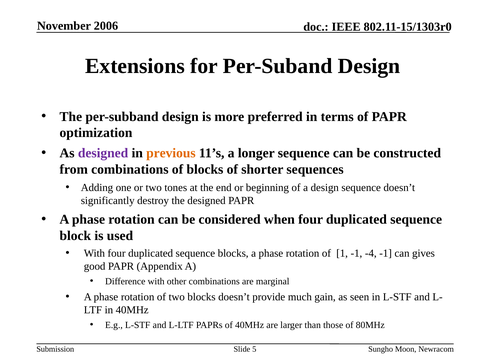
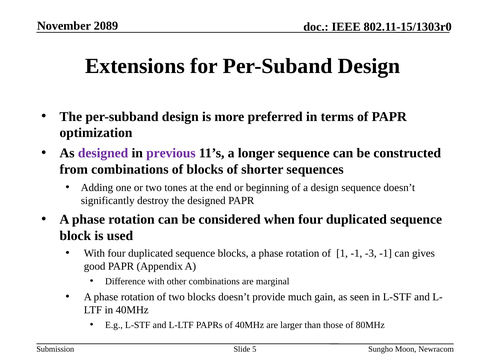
2006: 2006 -> 2089 (106, 26)
previous colour: orange -> purple (171, 153)
-4: -4 -> -3 (371, 254)
